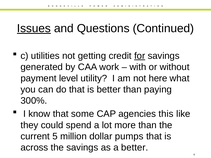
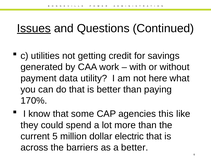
for underline: present -> none (140, 56)
level: level -> data (68, 78)
300%: 300% -> 170% (34, 101)
pumps: pumps -> electric (129, 137)
the savings: savings -> barriers (82, 148)
